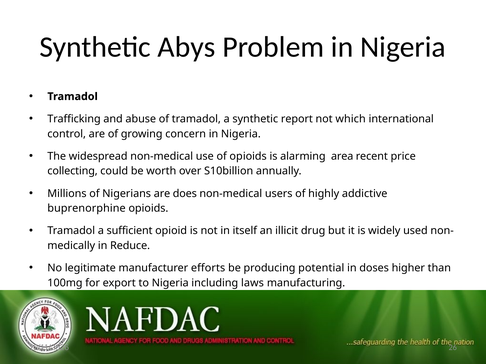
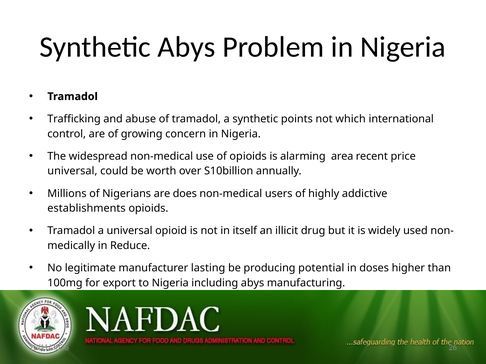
report: report -> points (297, 119)
collecting: collecting -> universal (72, 171)
buprenorphine: buprenorphine -> establishments (87, 209)
a sufficient: sufficient -> universal (130, 231)
efforts: efforts -> lasting (208, 268)
including laws: laws -> abys (253, 283)
